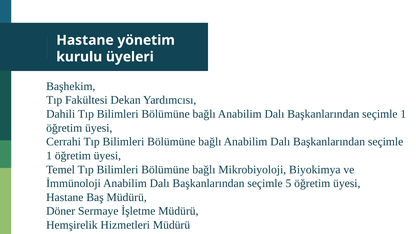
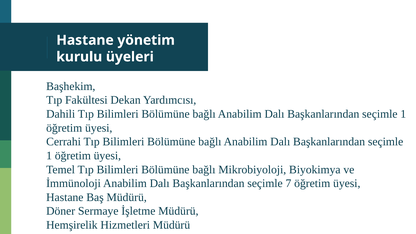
5: 5 -> 7 (288, 183)
